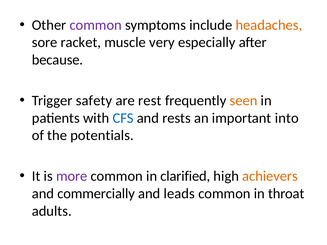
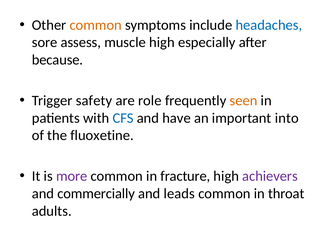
common colour: purple -> orange (96, 25)
headaches colour: orange -> blue (269, 25)
racket: racket -> assess (81, 42)
muscle very: very -> high (162, 42)
rest: rest -> role (150, 101)
rests: rests -> have (177, 118)
potentials: potentials -> fluoxetine (102, 136)
clarified: clarified -> fracture (185, 176)
achievers colour: orange -> purple (270, 176)
